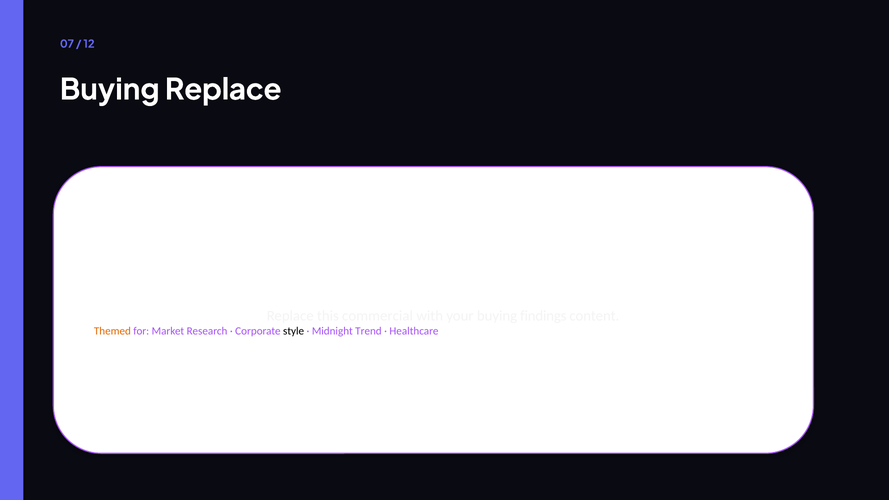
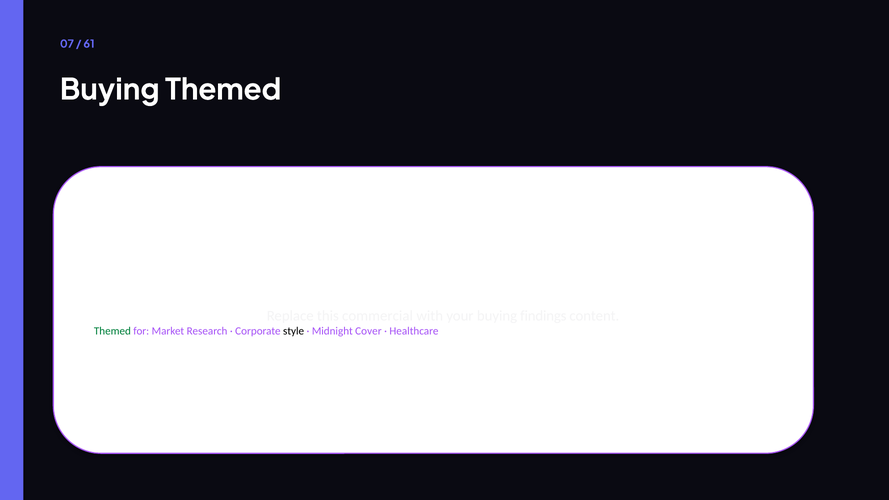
12: 12 -> 61 (89, 44)
Buying Replace: Replace -> Themed (223, 90)
Themed colour: orange -> green (112, 331)
Trend: Trend -> Cover (368, 331)
